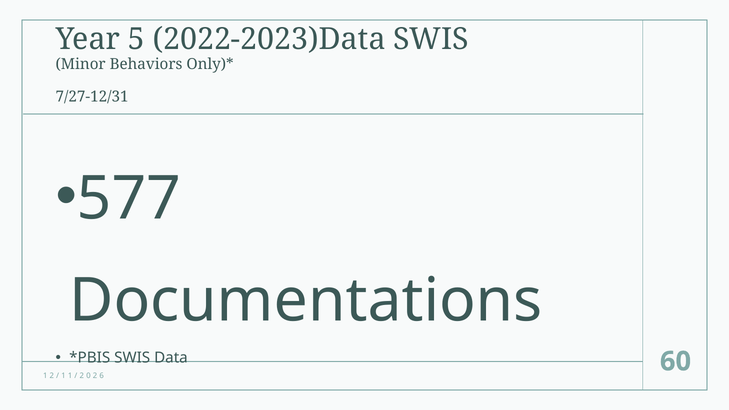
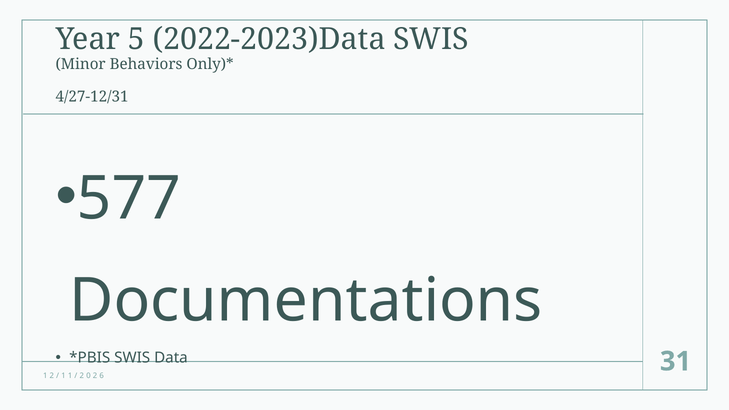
7/27-12/31: 7/27-12/31 -> 4/27-12/31 (92, 97)
60: 60 -> 31 (676, 361)
